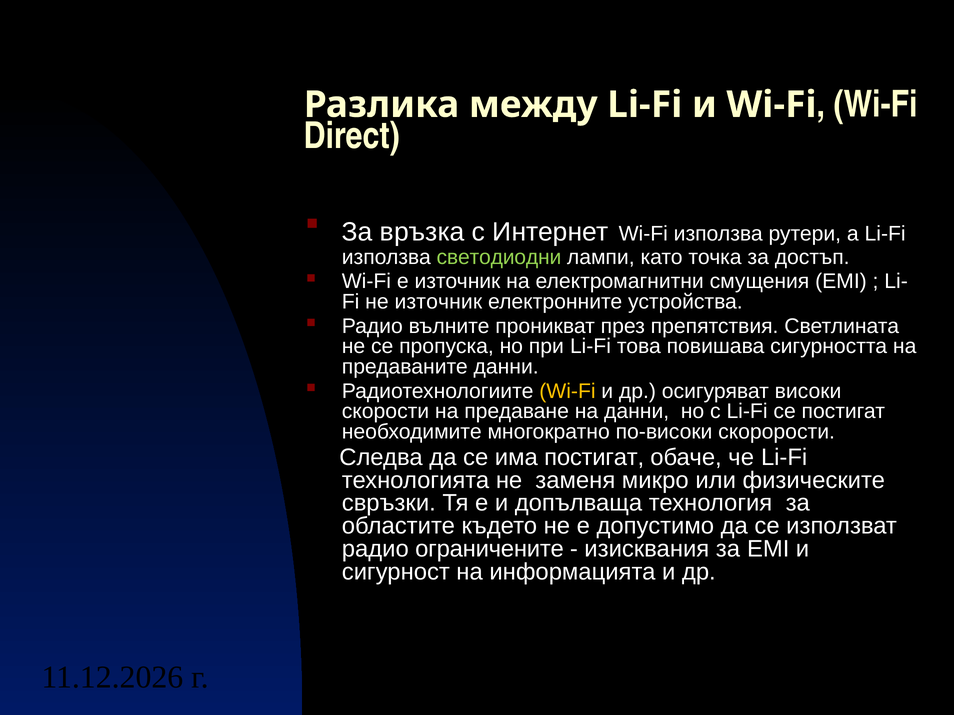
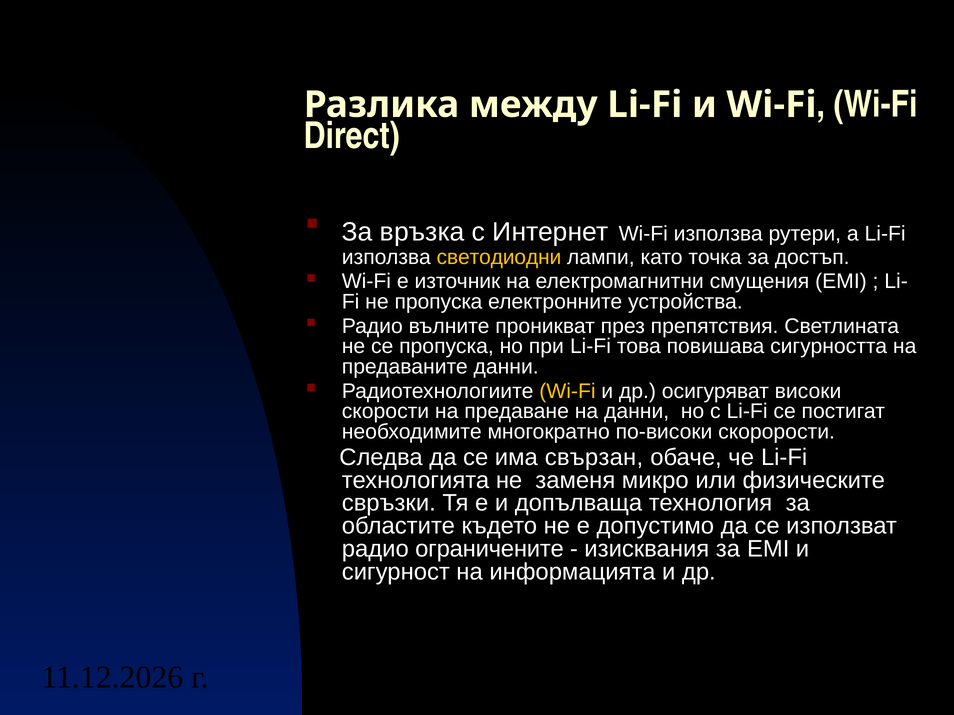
светодиодни colour: light green -> yellow (499, 257)
не източник: източник -> пропуска (438, 302)
има постигат: постигат -> свързан (594, 458)
